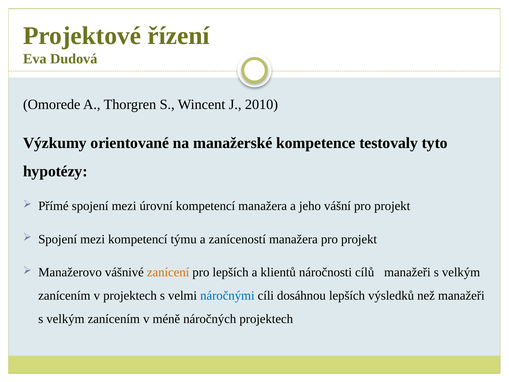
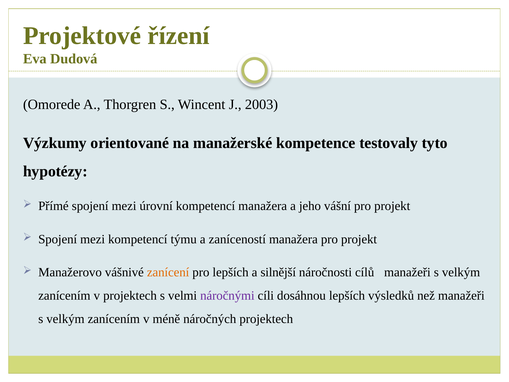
2010: 2010 -> 2003 (261, 105)
klientů: klientů -> silnější (278, 272)
náročnými colour: blue -> purple (227, 296)
